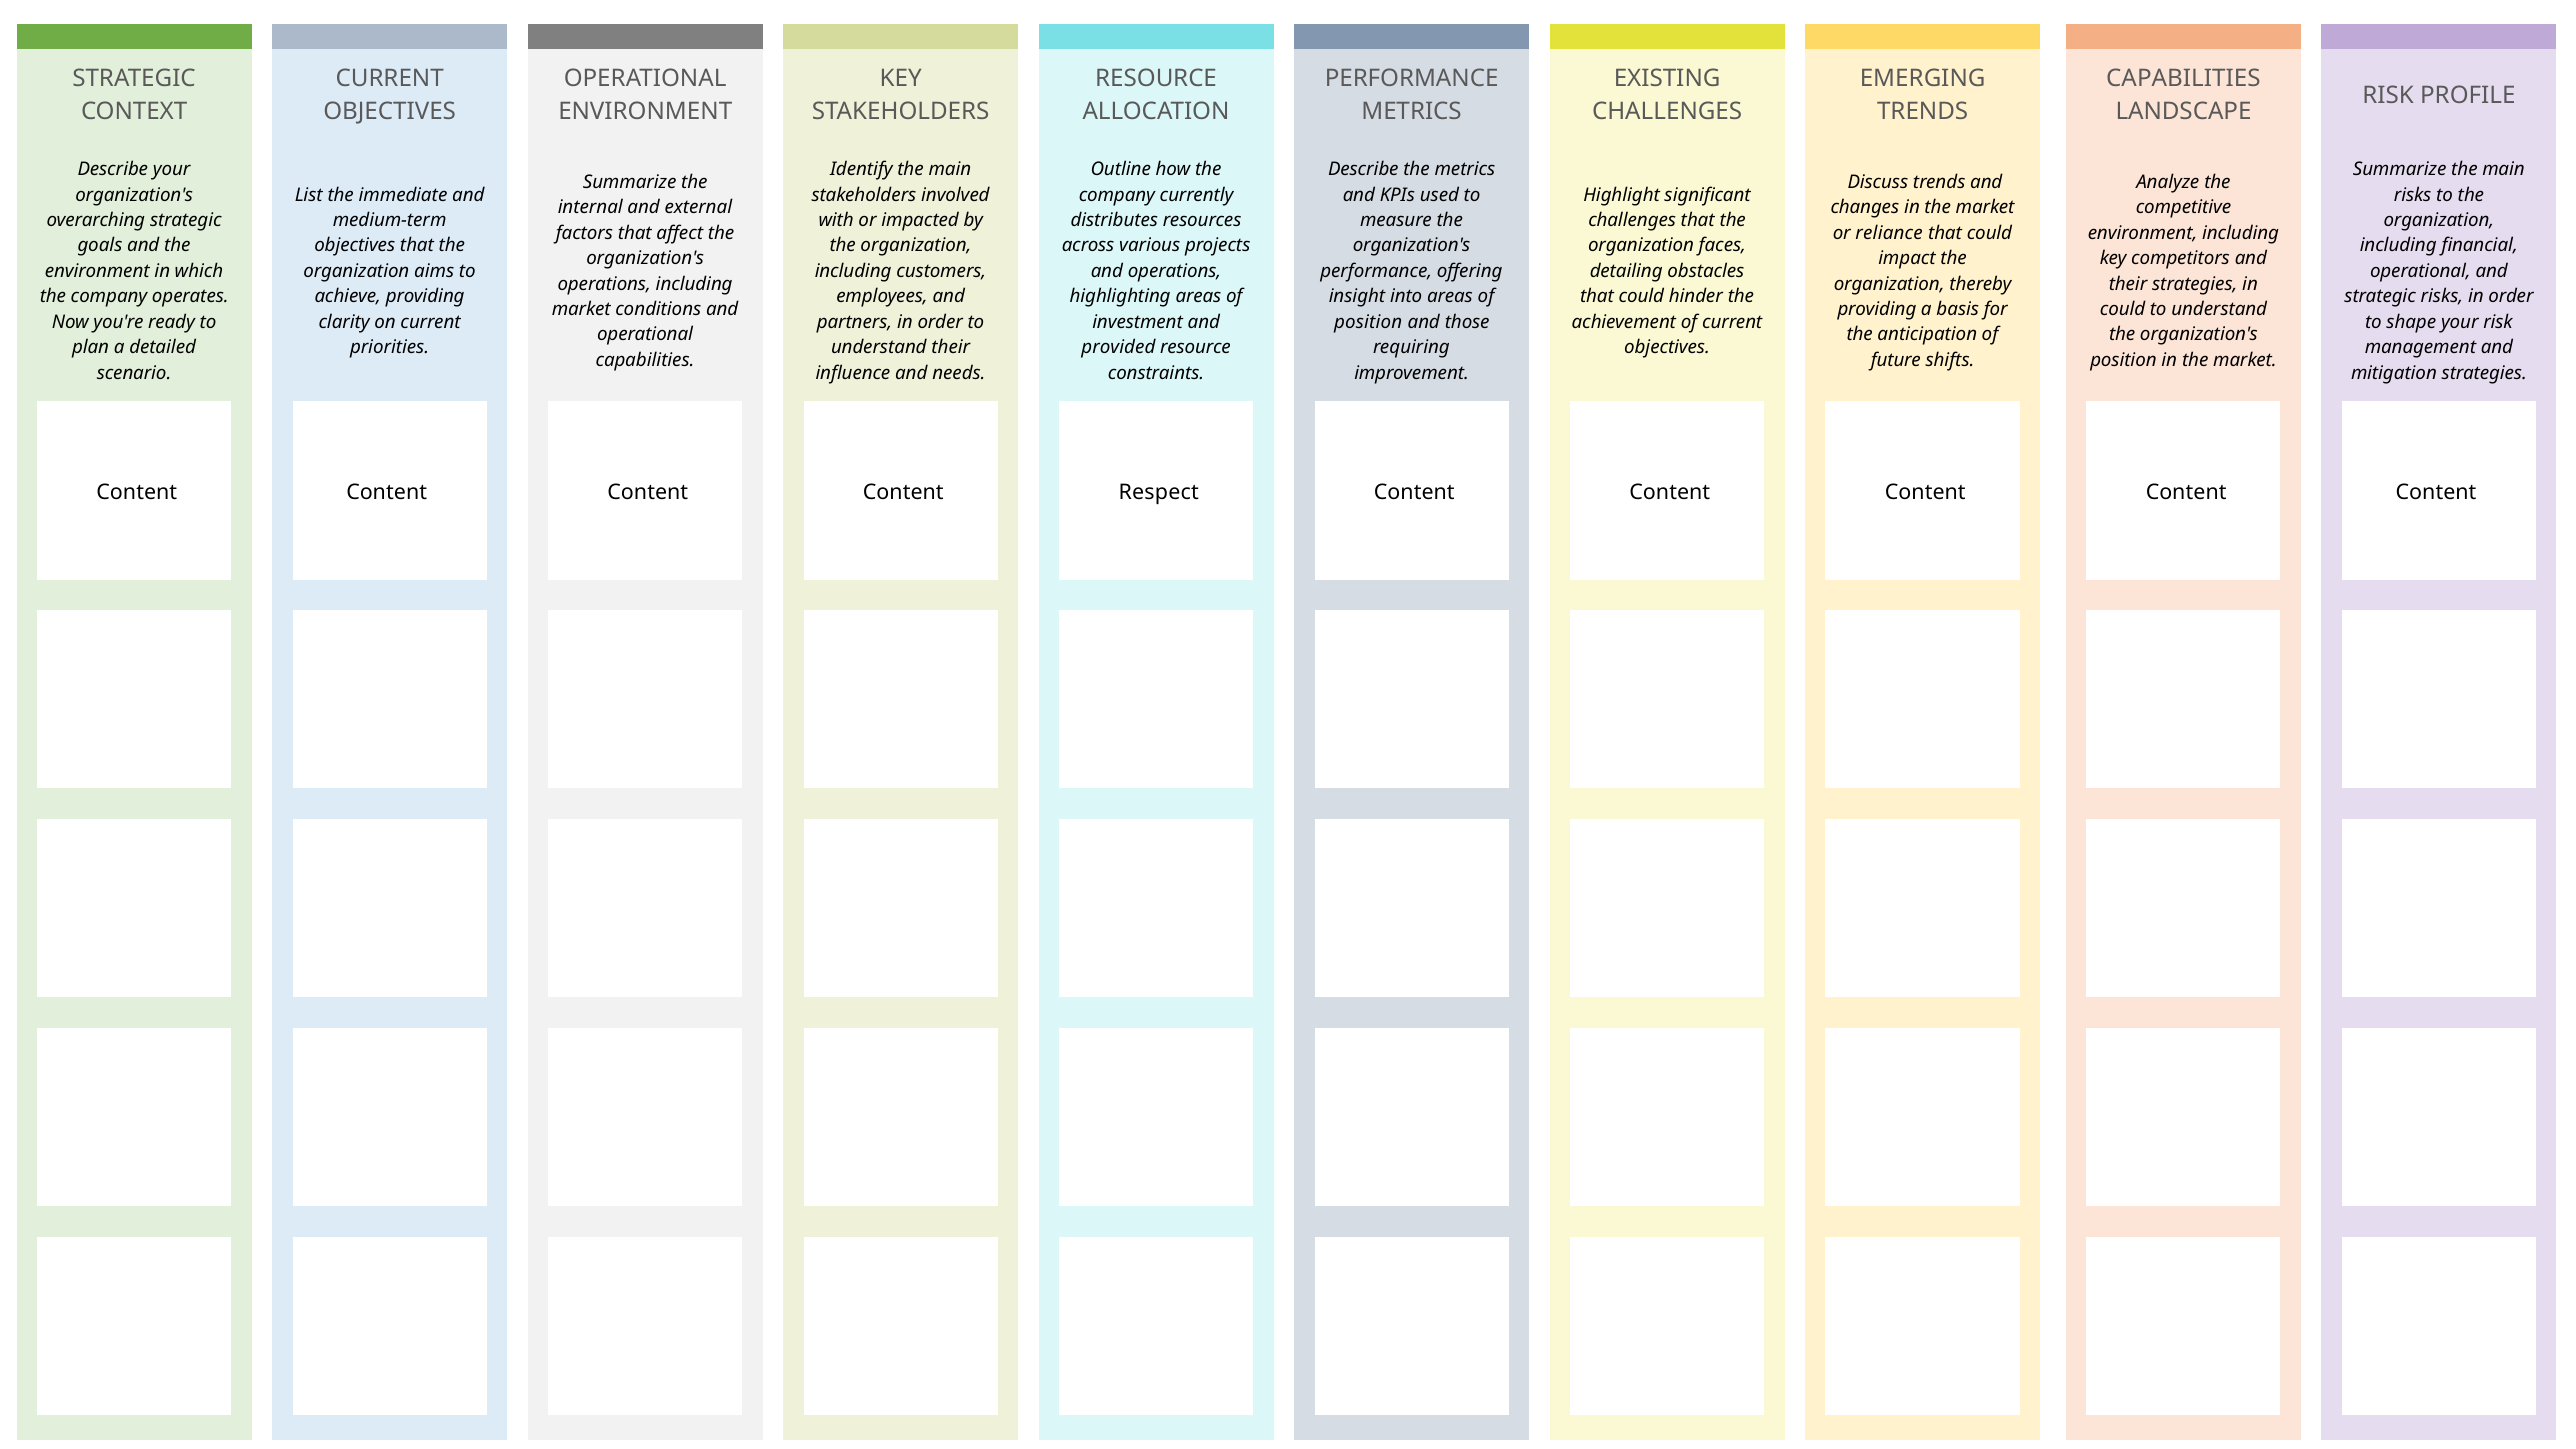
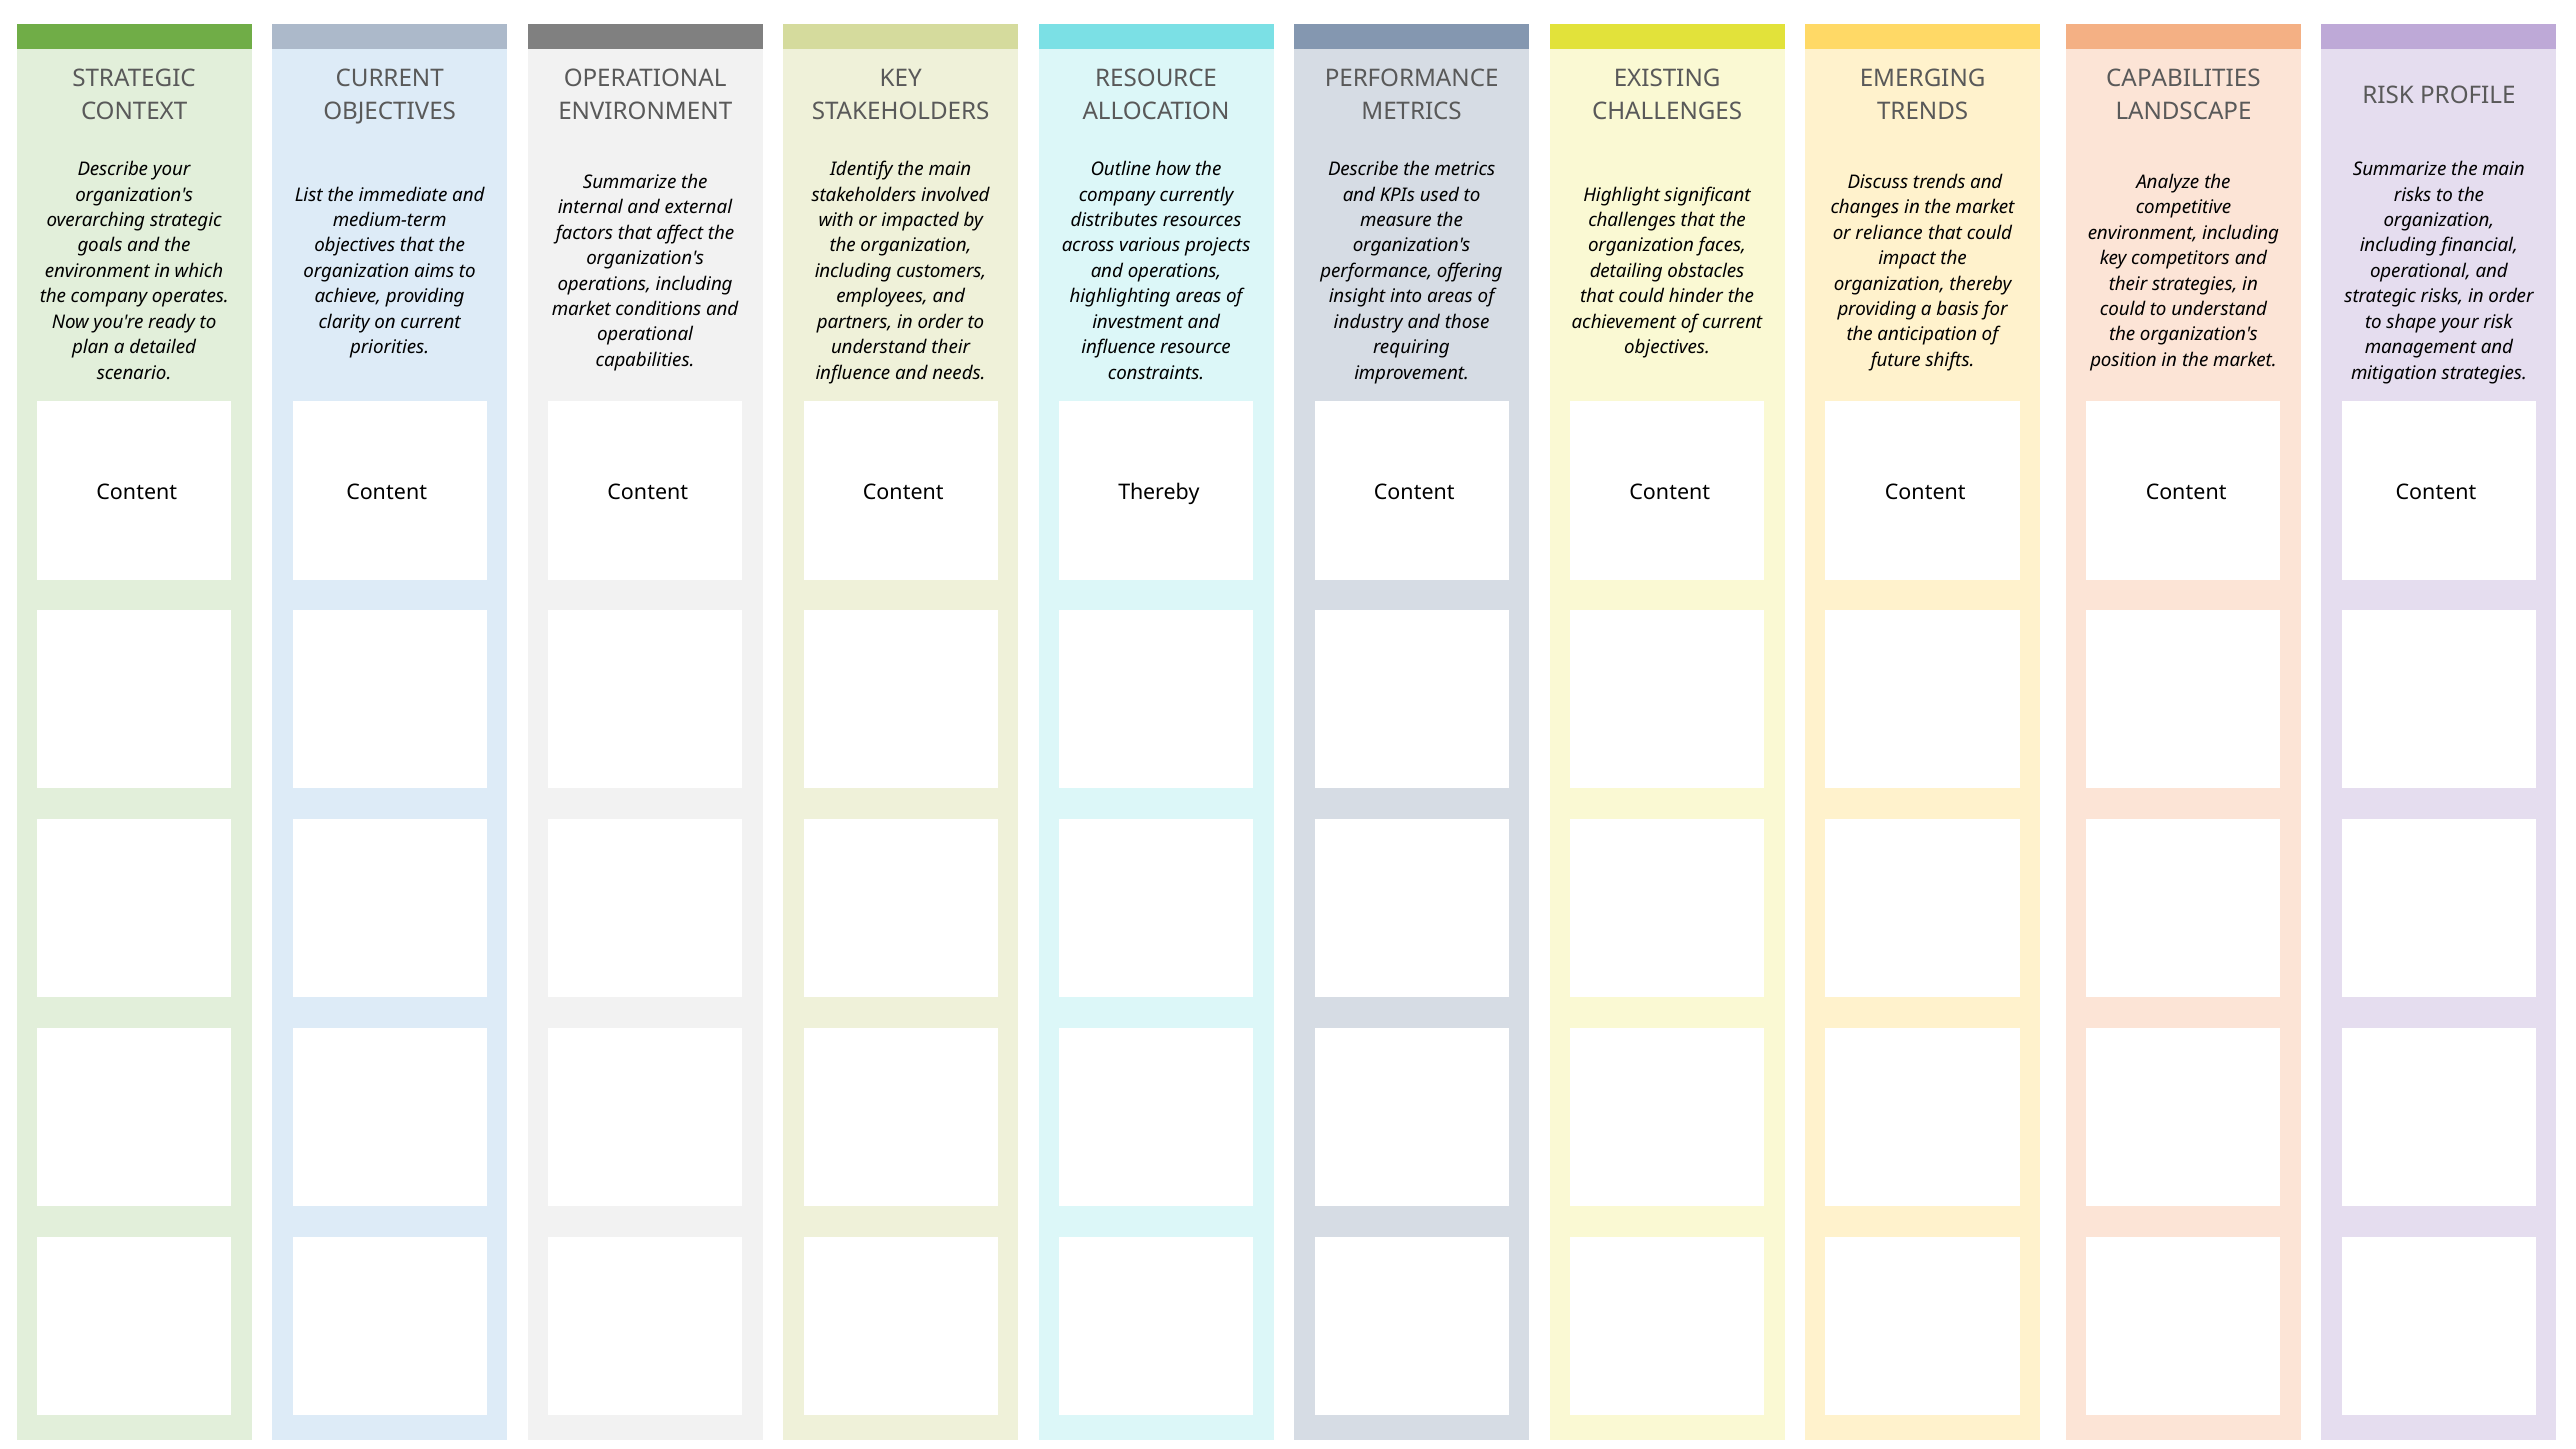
position: position -> industry (1368, 322)
provided: provided -> influence (1118, 347)
Content Respect: Respect -> Thereby (1159, 492)
